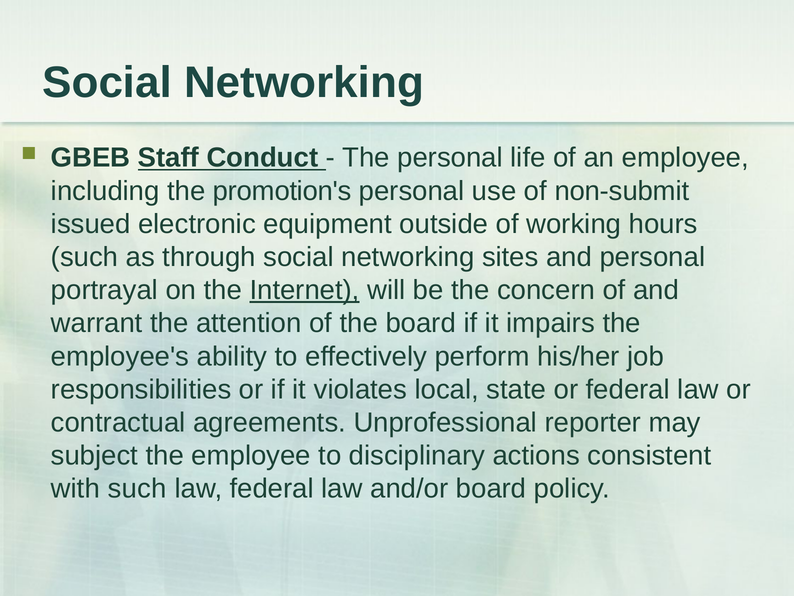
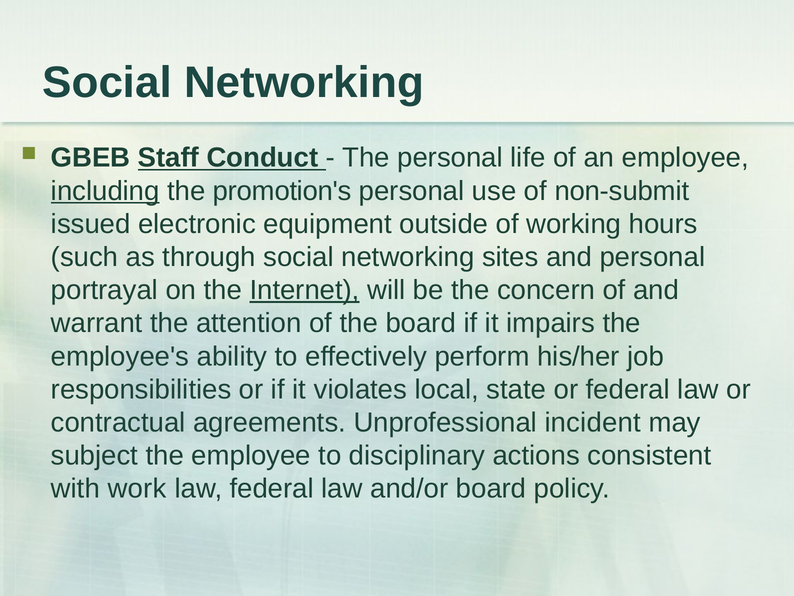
including underline: none -> present (105, 191)
reporter: reporter -> incident (593, 422)
with such: such -> work (137, 488)
